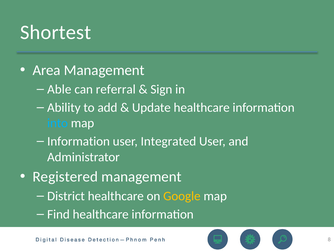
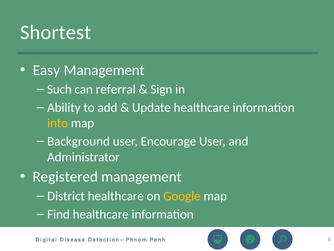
Area: Area -> Easy (46, 70)
Able: Able -> Such (59, 89)
into colour: light blue -> yellow (58, 123)
Information: Information -> Background (79, 141)
Integrated: Integrated -> Encourage (168, 141)
